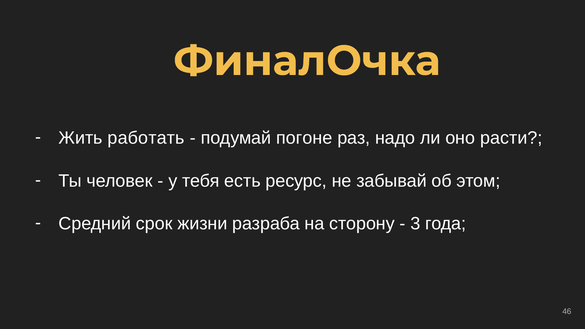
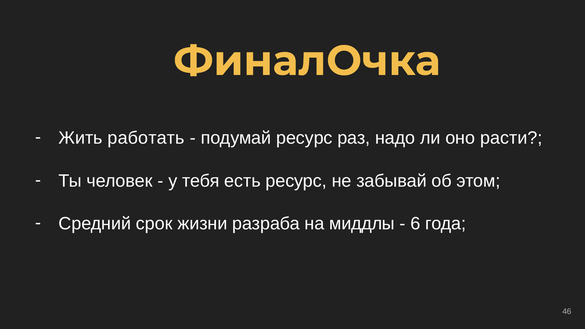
подумай погоне: погоне -> ресурс (304, 138)
сторону: сторону -> миддлы (362, 224)
3: 3 -> 6 (415, 224)
